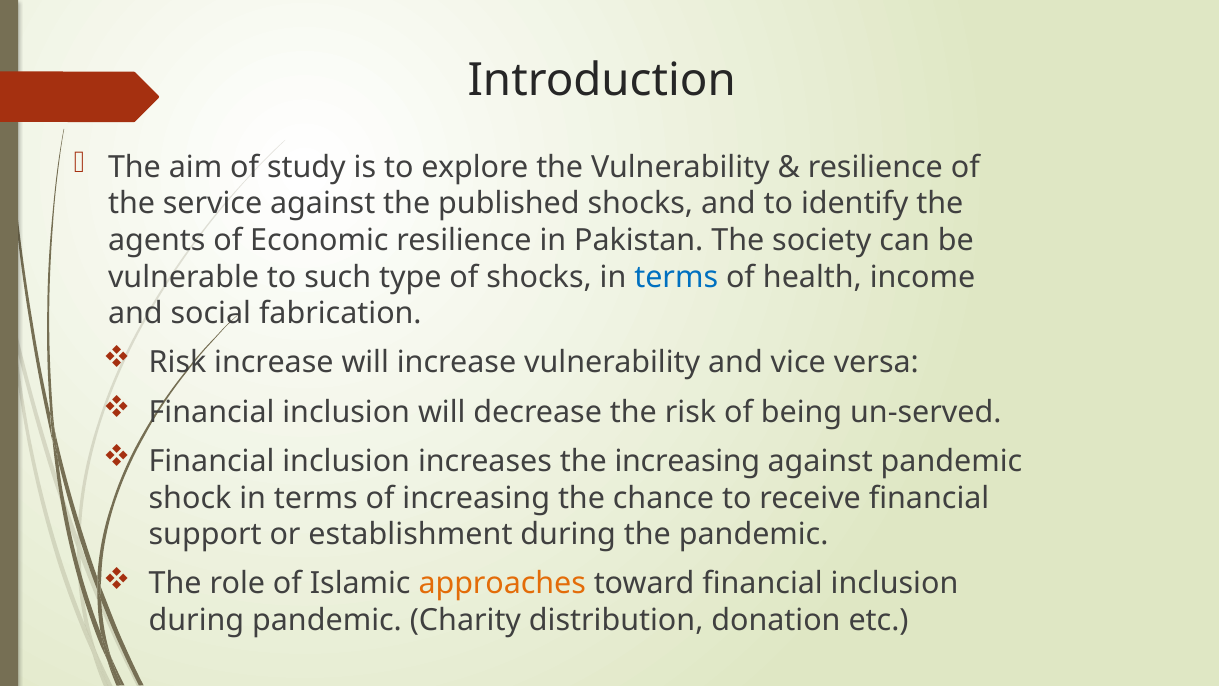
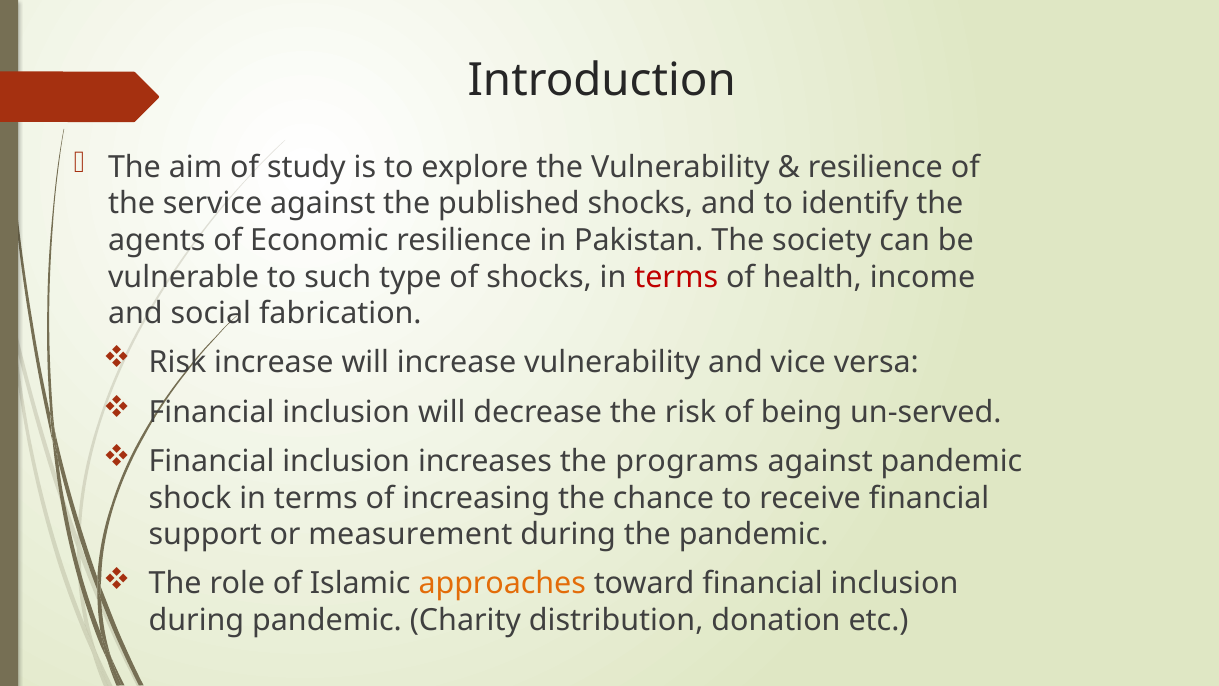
terms colour: blue -> red (676, 277)
the increasing: increasing -> programs (687, 461)
establishment: establishment -> measurement (410, 534)
